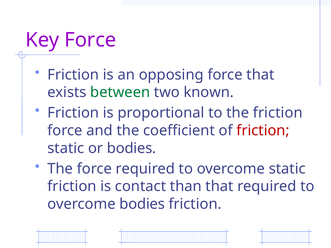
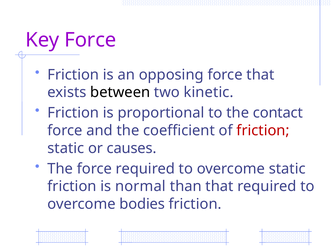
between colour: green -> black (120, 92)
known: known -> kinetic (209, 92)
the friction: friction -> contact (278, 113)
or bodies: bodies -> causes (132, 148)
contact: contact -> normal (140, 187)
